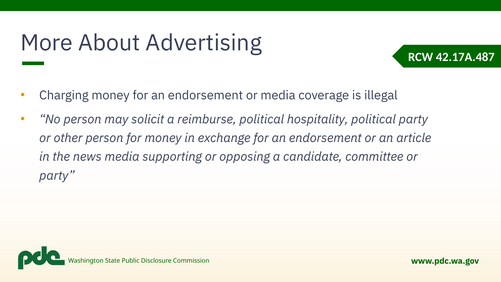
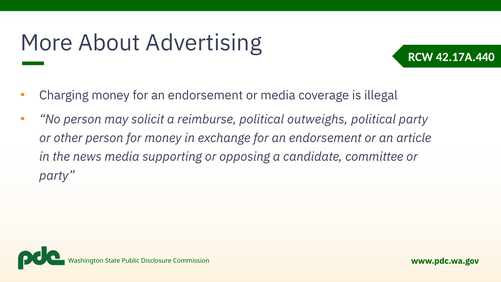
42.17A.487: 42.17A.487 -> 42.17A.440 (465, 57)
hospitality: hospitality -> outweighs (318, 119)
